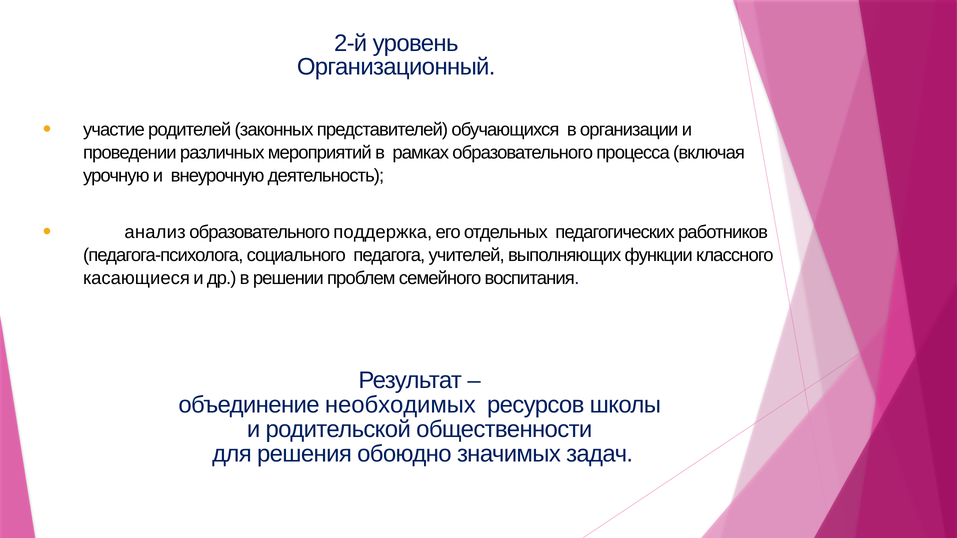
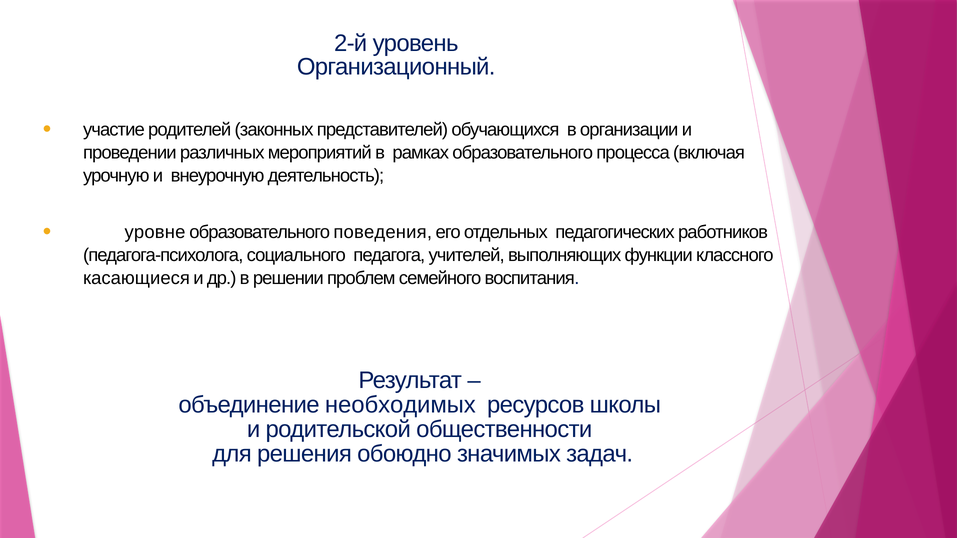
анализ: анализ -> уровне (155, 232)
поддержка: поддержка -> поведения (383, 232)
